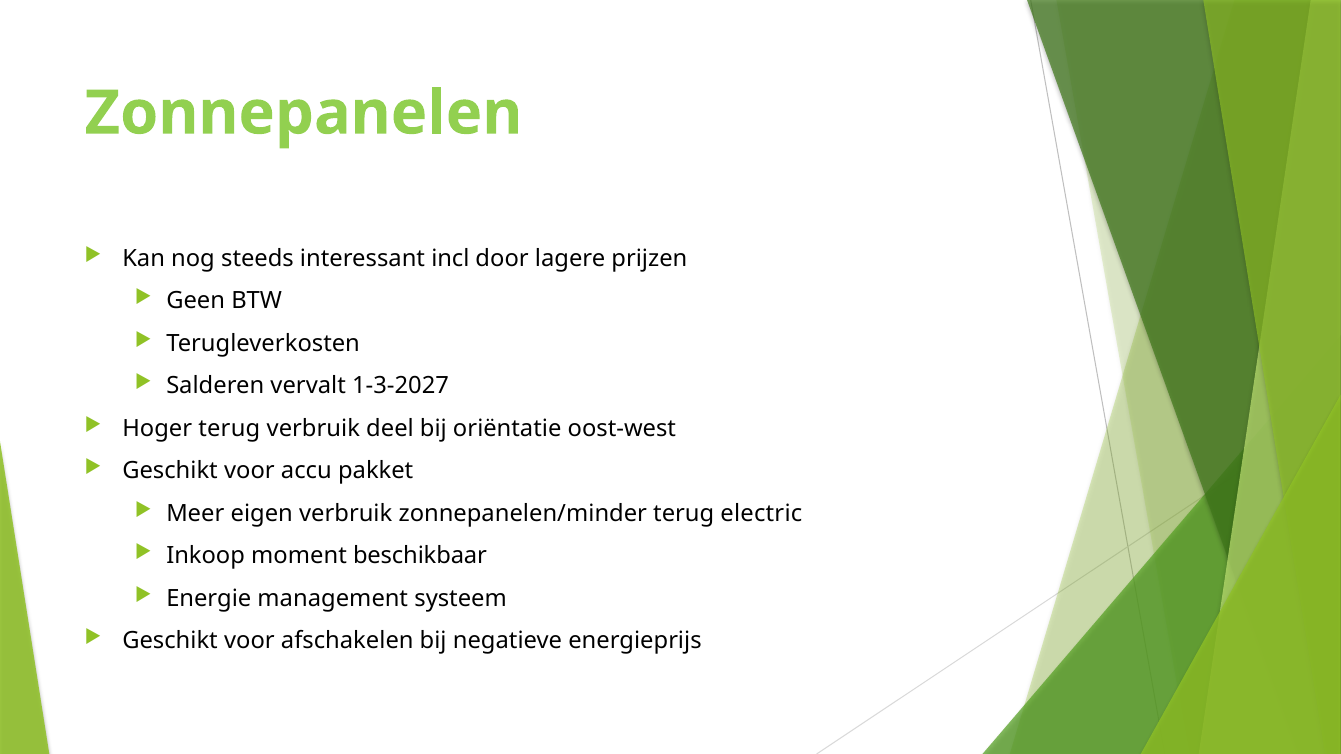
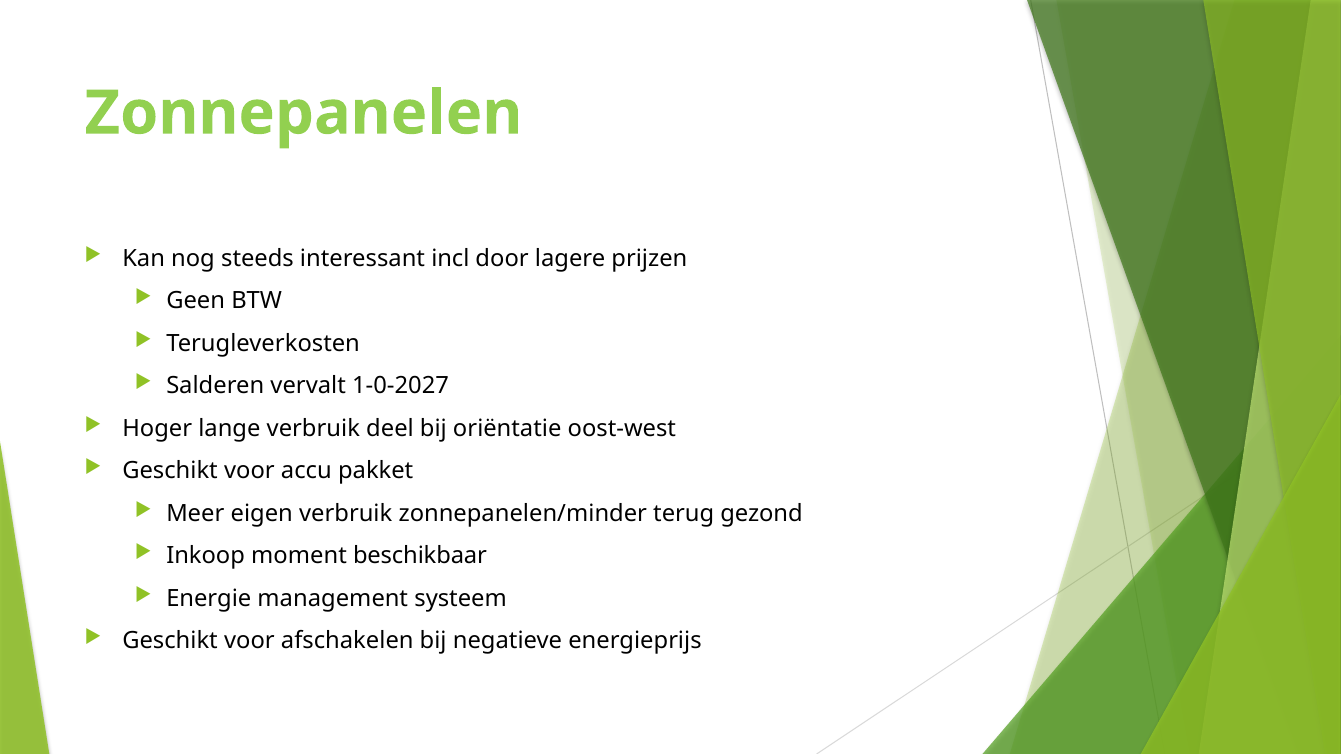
1-3-2027: 1-3-2027 -> 1-0-2027 (401, 386)
Hoger terug: terug -> lange (229, 429)
electric: electric -> gezond (762, 514)
